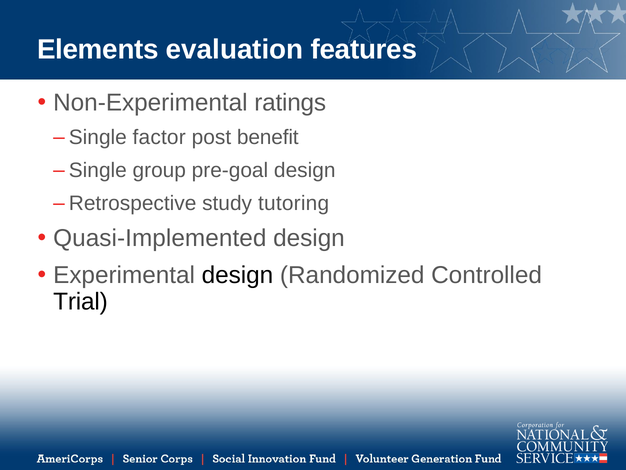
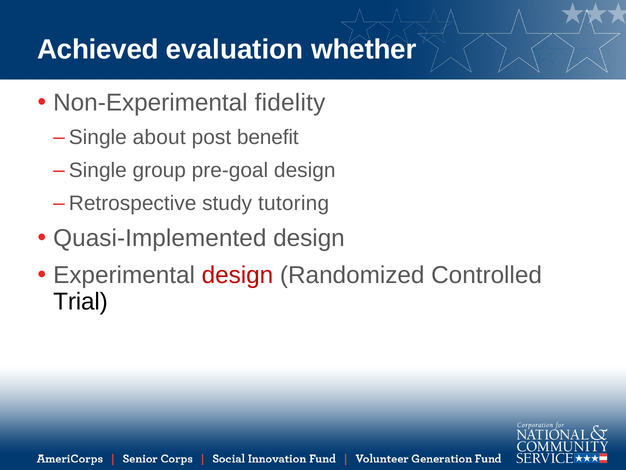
Elements: Elements -> Achieved (98, 49)
features: features -> whether (364, 49)
ratings: ratings -> fidelity (290, 103)
factor: factor -> about (159, 137)
design colour: black -> red (237, 275)
